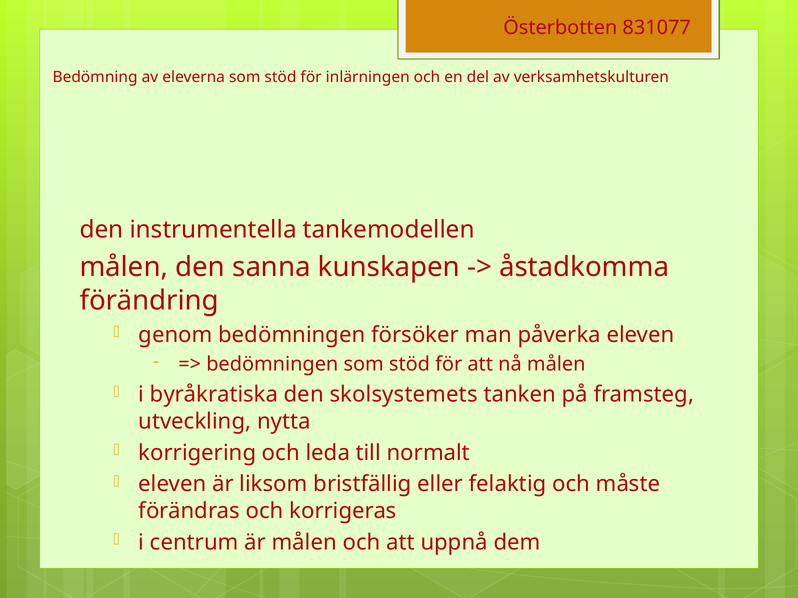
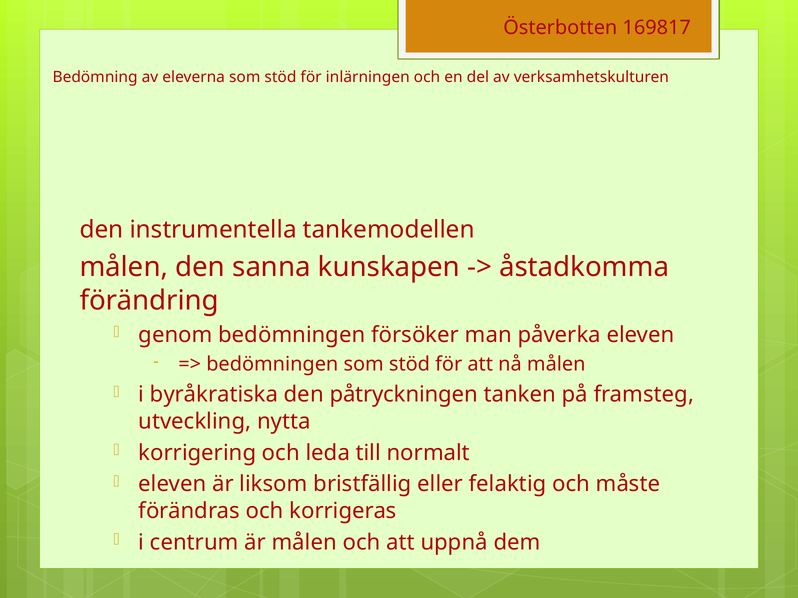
831077: 831077 -> 169817 (657, 28)
skolsystemets: skolsystemets -> påtryckningen (404, 395)
